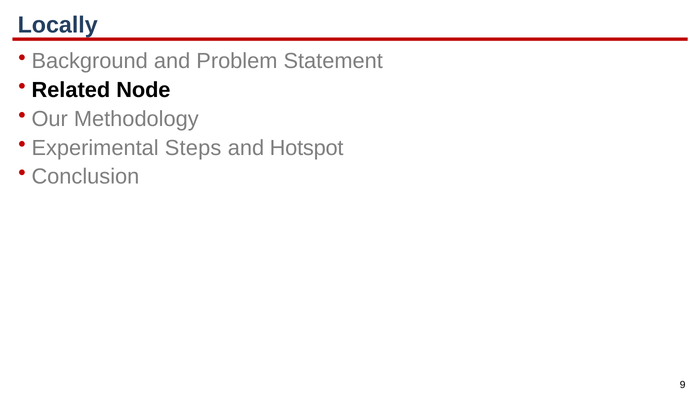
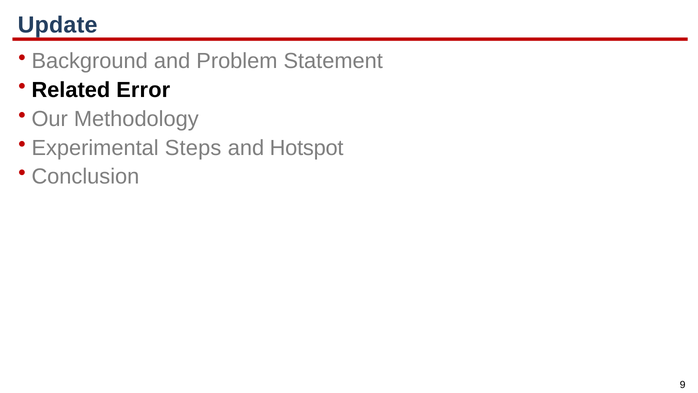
Locally: Locally -> Update (58, 25)
Node: Node -> Error (143, 90)
